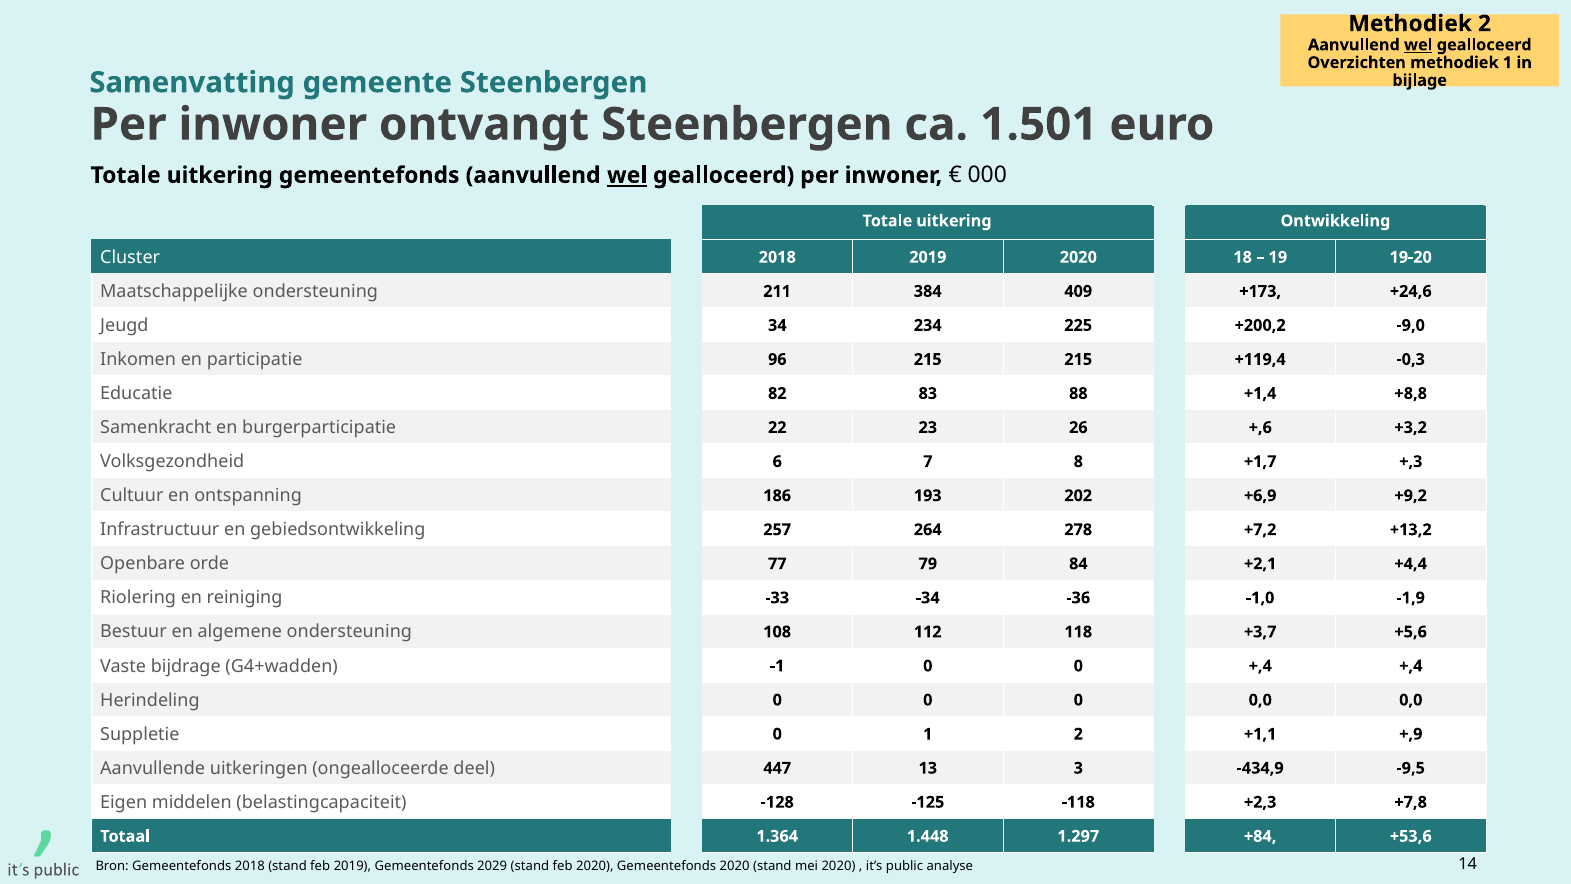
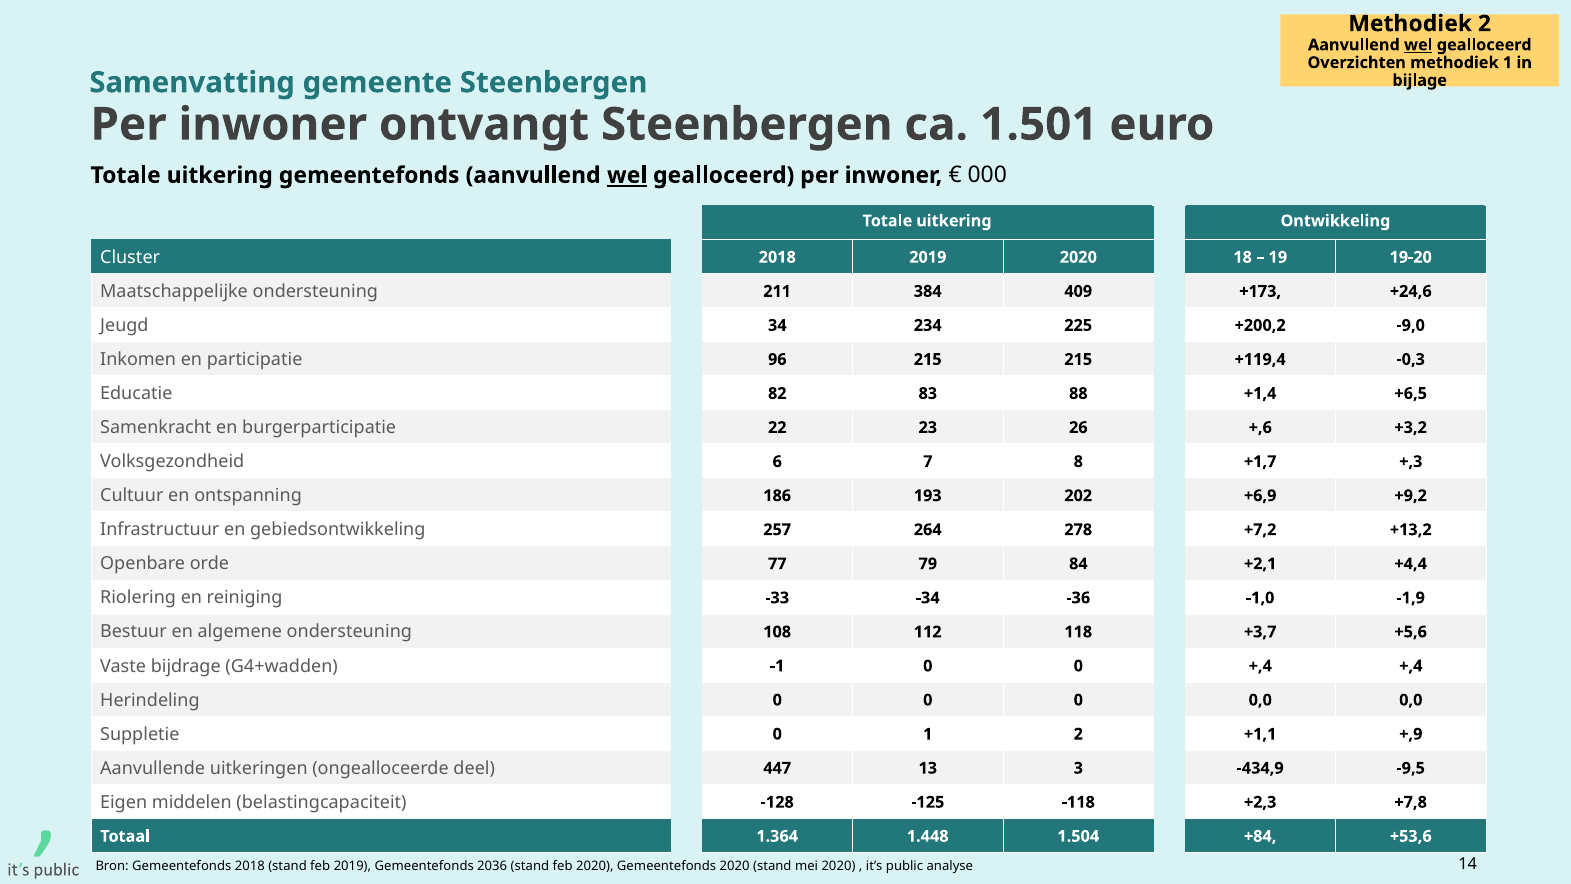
+8,8: +8,8 -> +6,5 (1411, 393)
1.297: 1.297 -> 1.504 (1078, 836)
2029: 2029 -> 2036 (492, 866)
